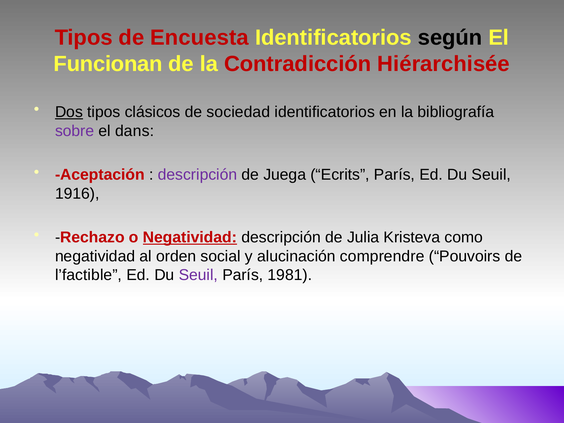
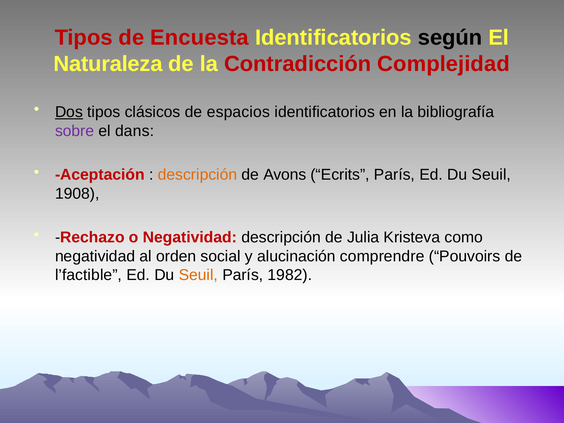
Funcionan: Funcionan -> Naturaleza (108, 64)
Hiérarchisée: Hiérarchisée -> Complejidad (444, 64)
sociedad: sociedad -> espacios (238, 112)
descripción colour: purple -> orange (197, 175)
Juega: Juega -> Avons (285, 175)
1916: 1916 -> 1908 (77, 194)
Negatividad underline: present -> none (190, 237)
Seuil colour: purple -> orange (198, 275)
1981: 1981 -> 1982 (290, 275)
